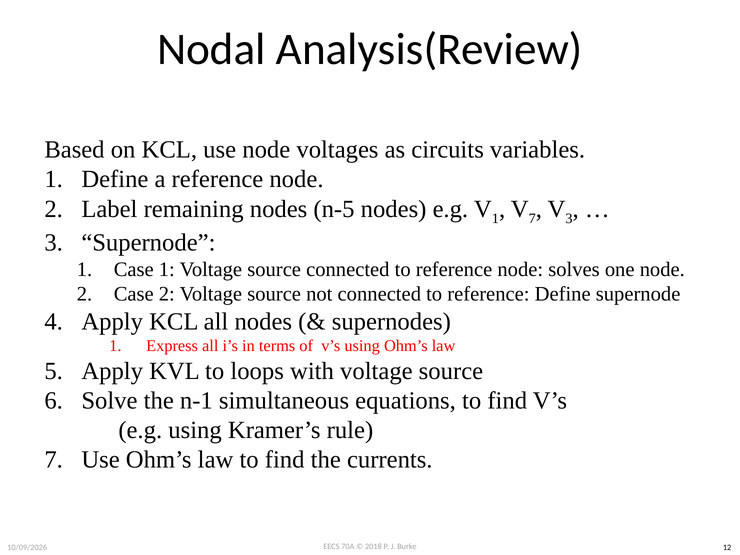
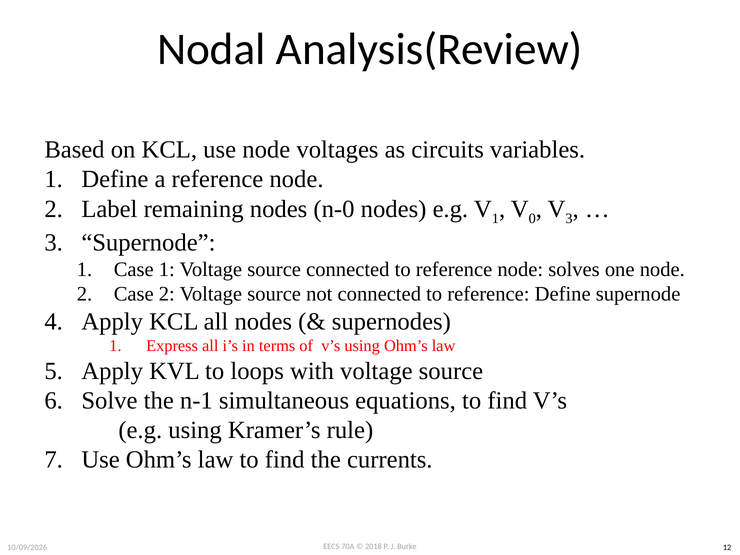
n-5: n-5 -> n-0 (334, 209)
7: 7 -> 0 (532, 218)
